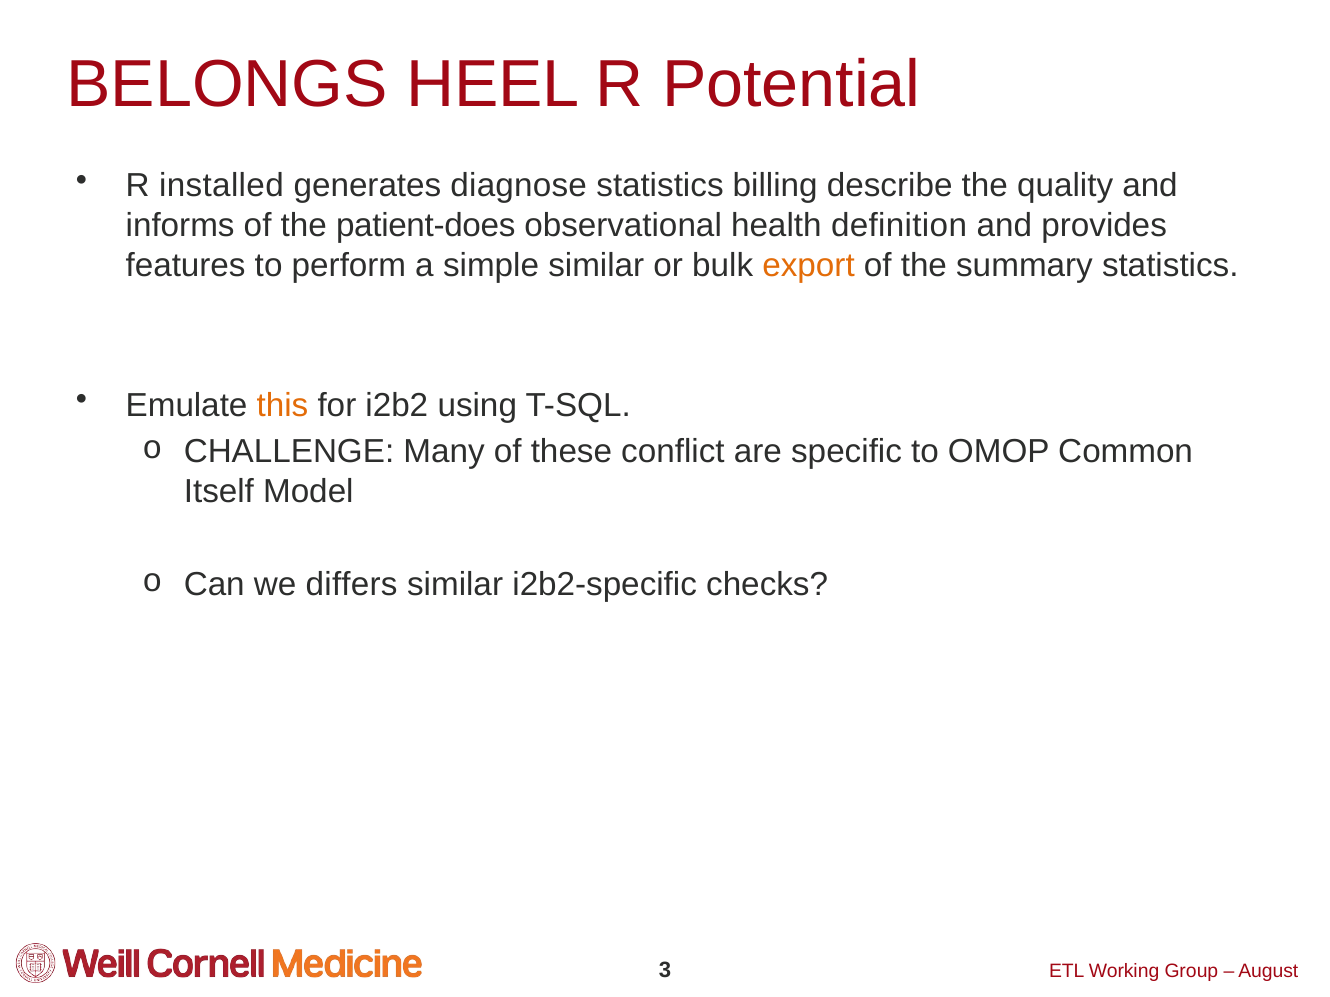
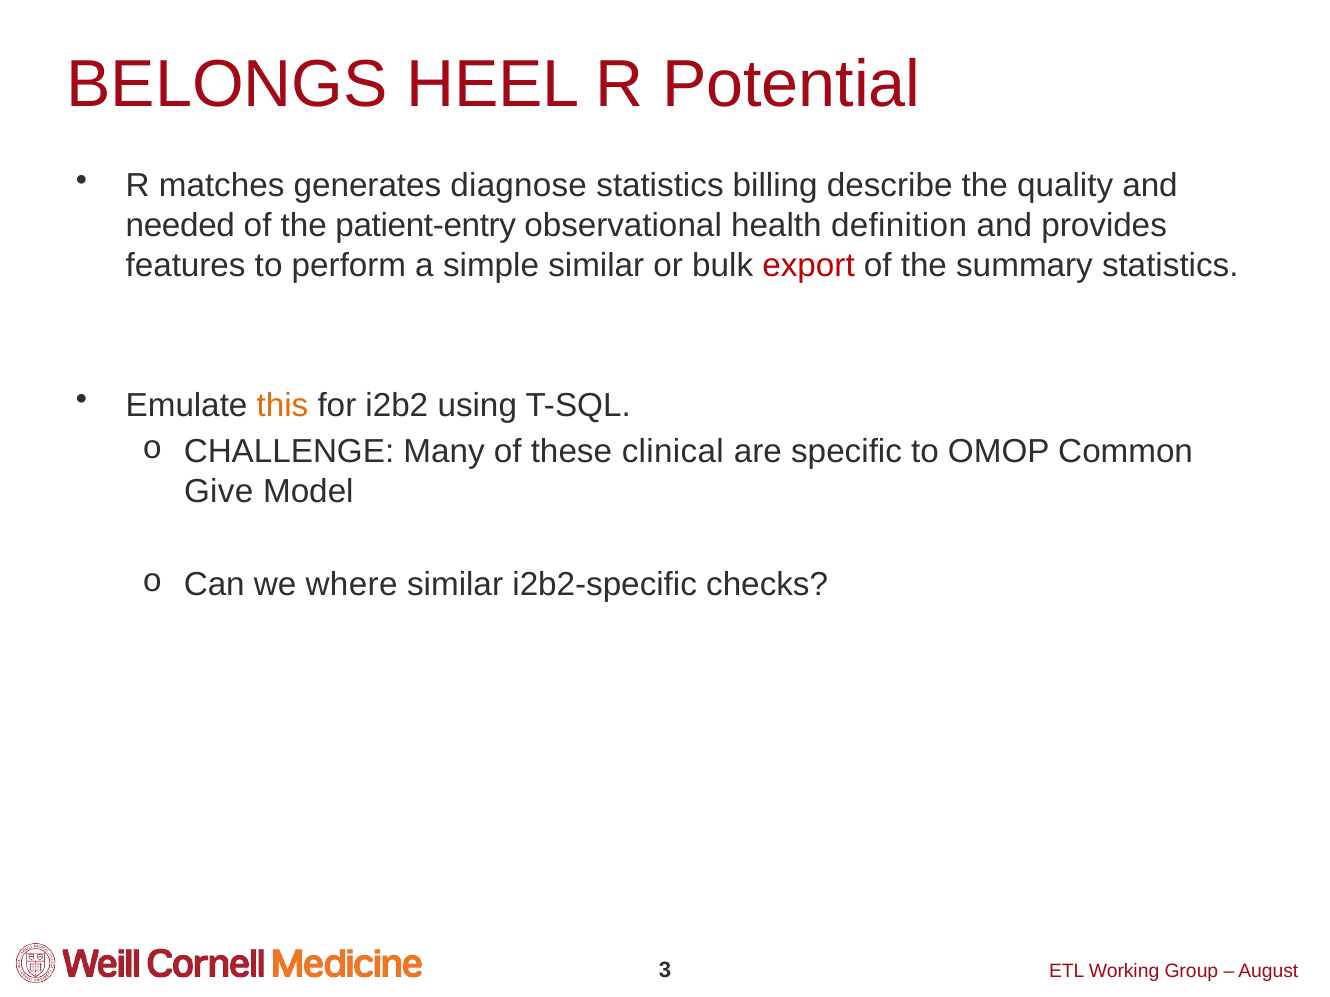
installed: installed -> matches (222, 186)
informs: informs -> needed (180, 226)
patient-does: patient-does -> patient-entry (426, 226)
export colour: orange -> red (809, 266)
conflict: conflict -> clinical (673, 452)
Itself: Itself -> Give (219, 492)
differs: differs -> where (352, 585)
